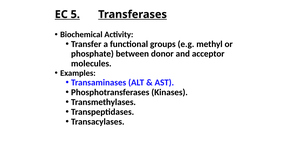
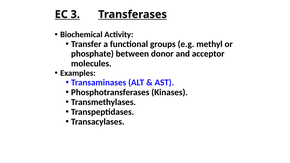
5: 5 -> 3 (75, 14)
